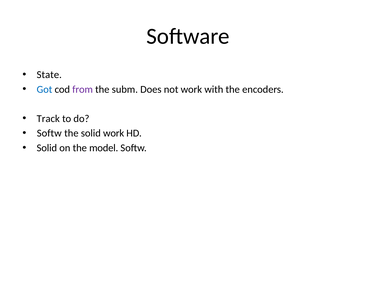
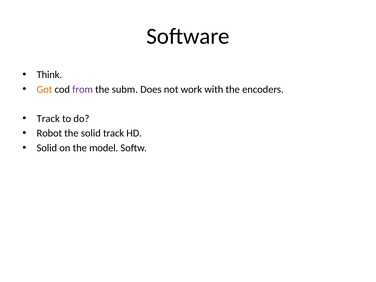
State: State -> Think (49, 75)
Got colour: blue -> orange (44, 89)
Softw: Softw -> Robot (49, 133)
solid work: work -> track (114, 133)
